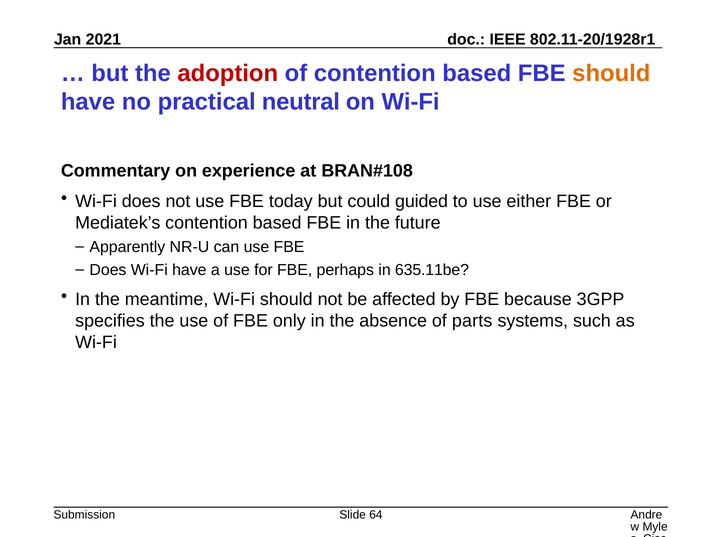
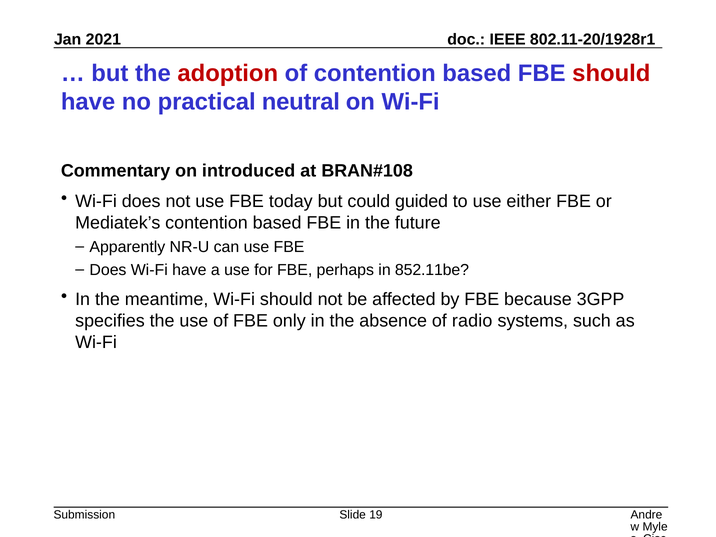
should colour: orange -> red (611, 73)
experience: experience -> introduced (249, 171)
635.11be: 635.11be -> 852.11be (432, 270)
parts: parts -> radio (472, 321)
64: 64 -> 19 (376, 515)
